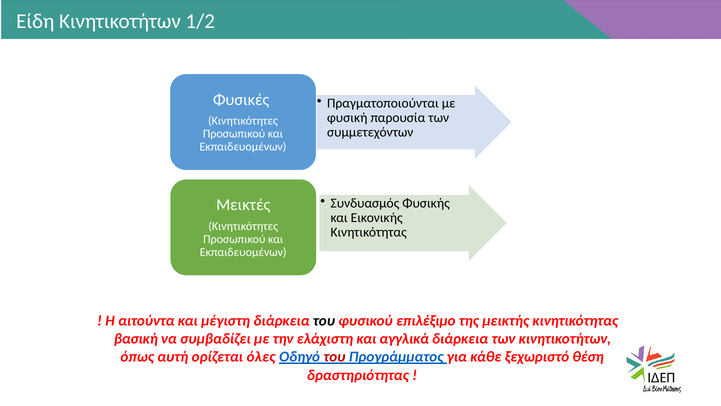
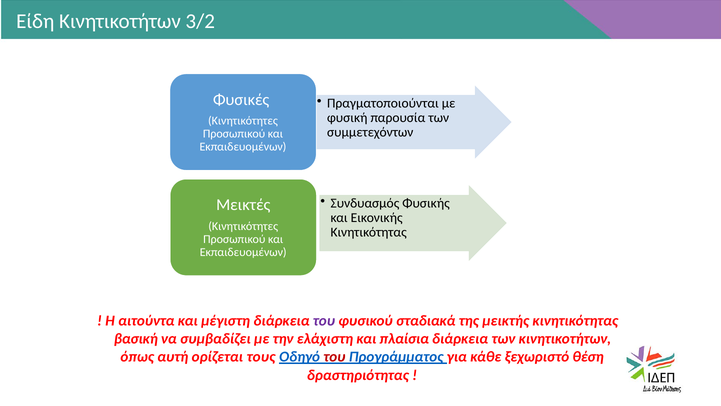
1/2: 1/2 -> 3/2 (200, 21)
του colour: black -> purple (324, 320)
επιλέξιμο: επιλέξιμο -> σταδιακά (426, 320)
αγγλικά: αγγλικά -> πλαίσια (404, 338)
όλες: όλες -> τους (261, 357)
